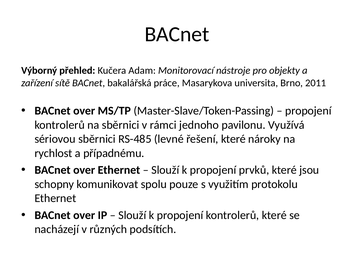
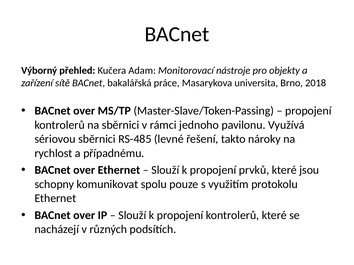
2011: 2011 -> 2018 (316, 83)
řešení které: které -> takto (233, 139)
